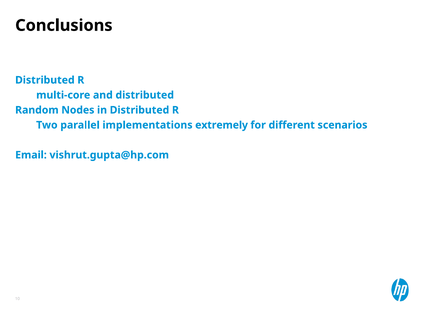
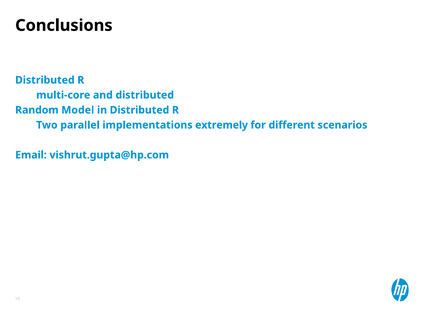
Nodes: Nodes -> Model (78, 110)
